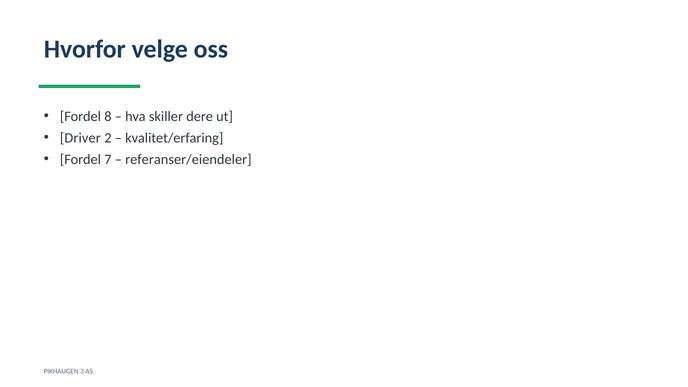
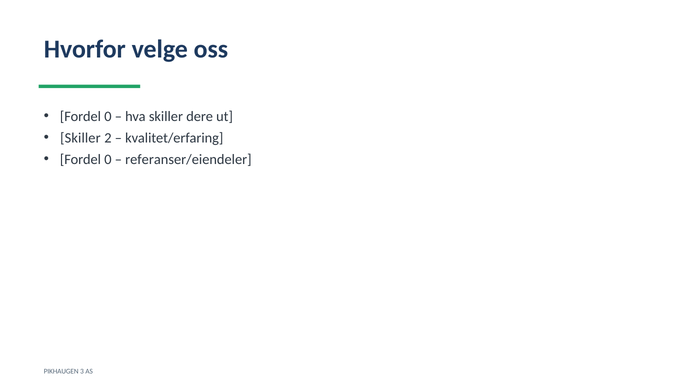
8: 8 -> 0 (108, 117)
Driver: Driver -> Skiller (80, 138)
7: 7 -> 0 (108, 160)
